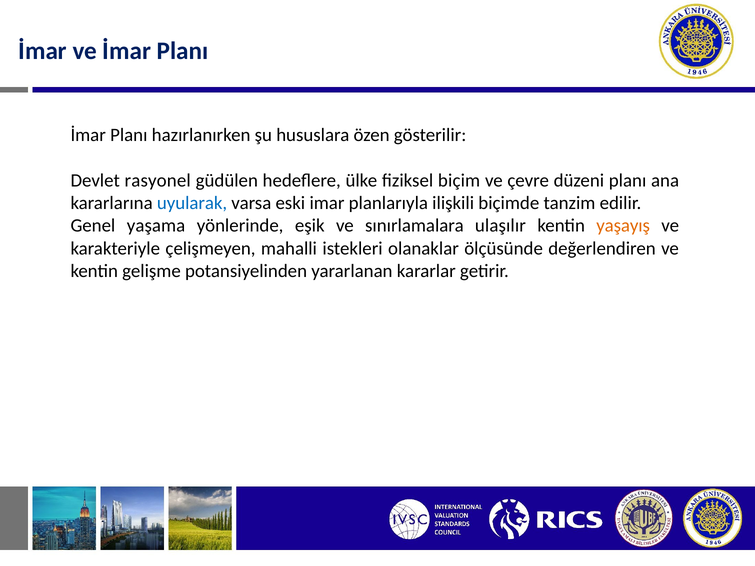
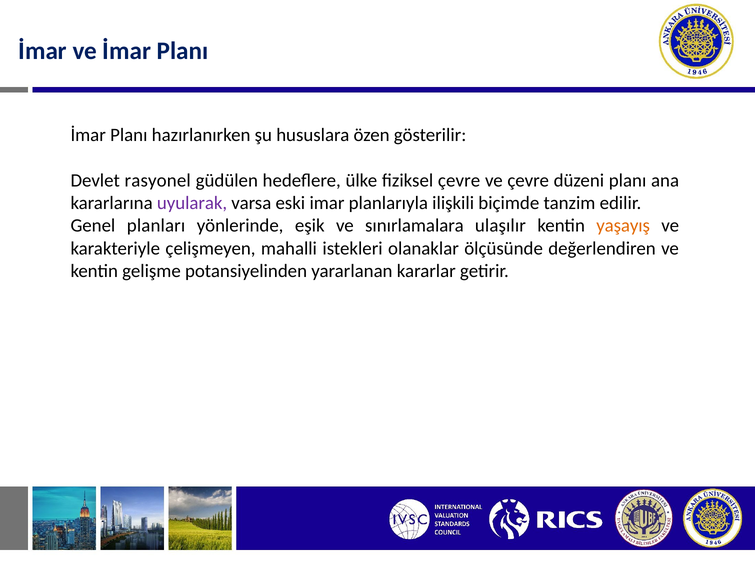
fiziksel biçim: biçim -> çevre (459, 180)
uyularak colour: blue -> purple (192, 203)
yaşama: yaşama -> planları (156, 226)
